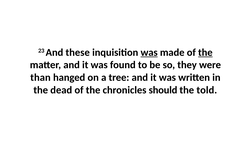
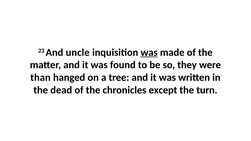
these: these -> uncle (78, 52)
the underline: present -> none (205, 52)
should: should -> except (163, 90)
told: told -> turn (207, 90)
